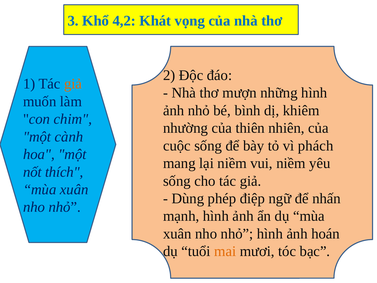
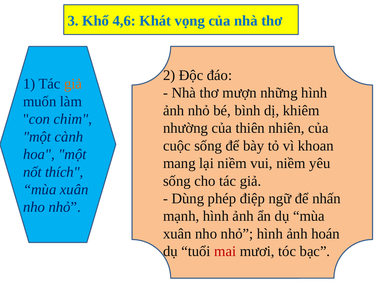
4,2: 4,2 -> 4,6 (124, 21)
phách: phách -> khoan (316, 146)
mai colour: orange -> red (225, 251)
